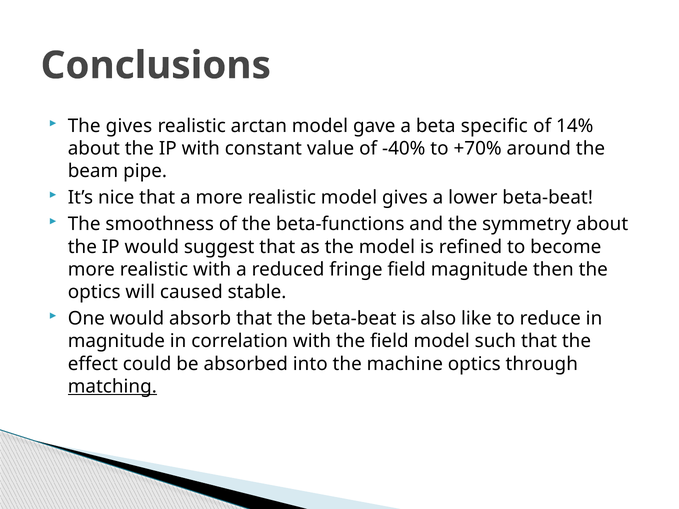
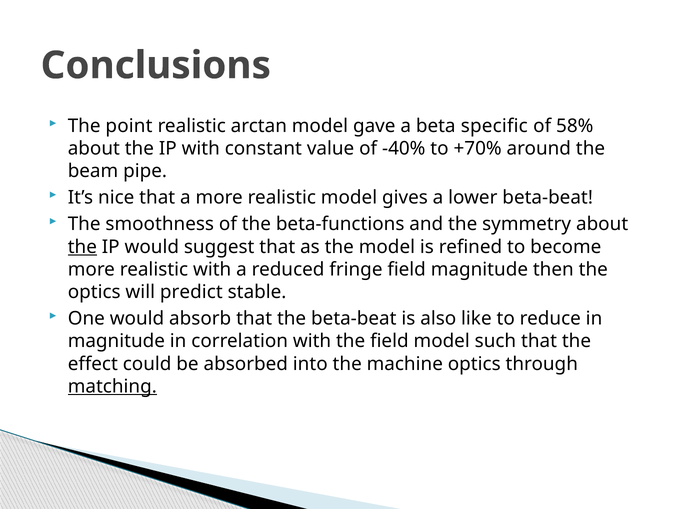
The gives: gives -> point (129, 126)
14%: 14% -> 58% (575, 126)
the underline: none -> present (82, 247)
caused: caused -> predict (191, 292)
